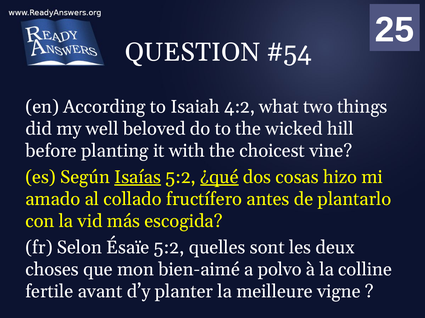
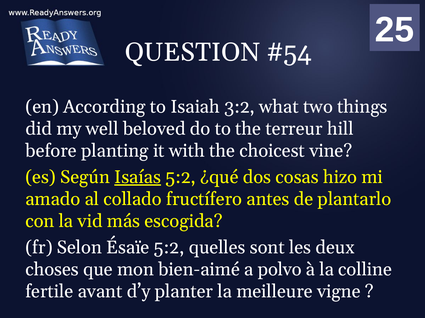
4:2: 4:2 -> 3:2 (240, 107)
wicked: wicked -> terreur (294, 129)
¿qué underline: present -> none (219, 178)
